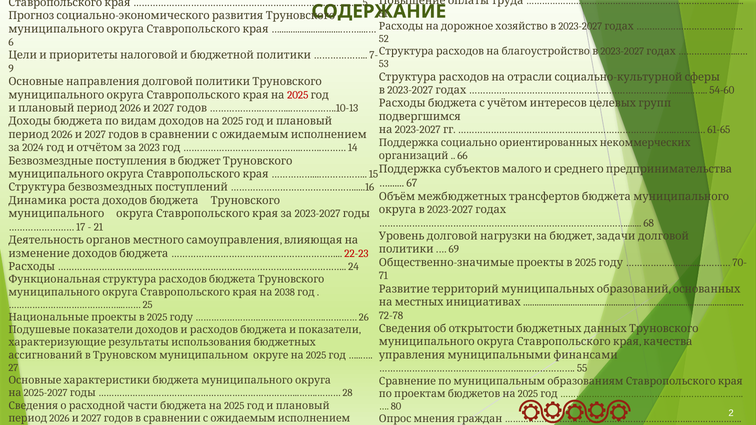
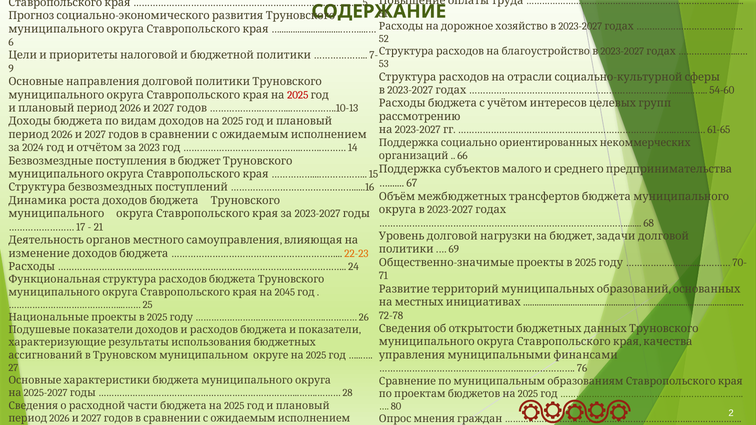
подвергшимся: подвергшимся -> рассмотрению (420, 117)
22-23 colour: red -> orange (356, 254)
2038: 2038 -> 2045 (285, 292)
55: 55 -> 76 (582, 368)
